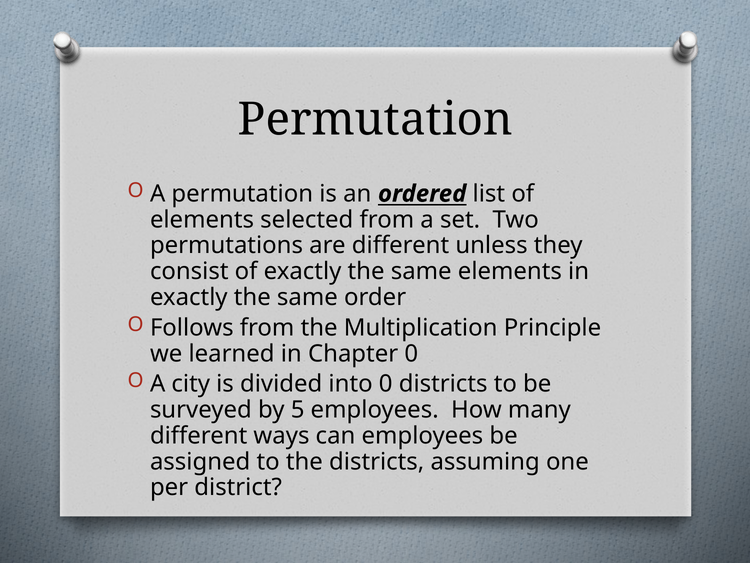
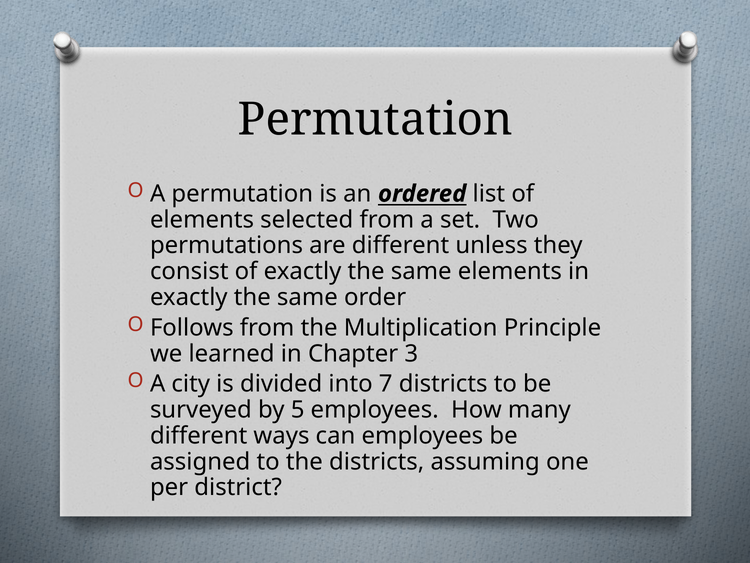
Chapter 0: 0 -> 3 (411, 353)
into 0: 0 -> 7 (386, 384)
